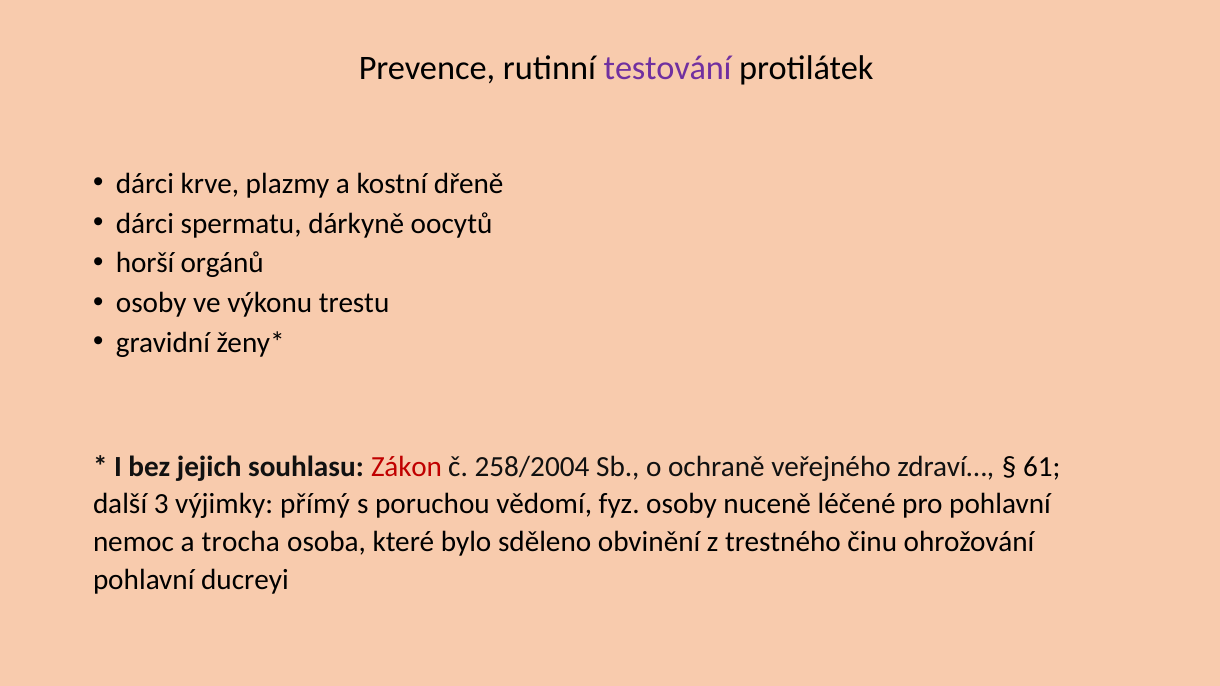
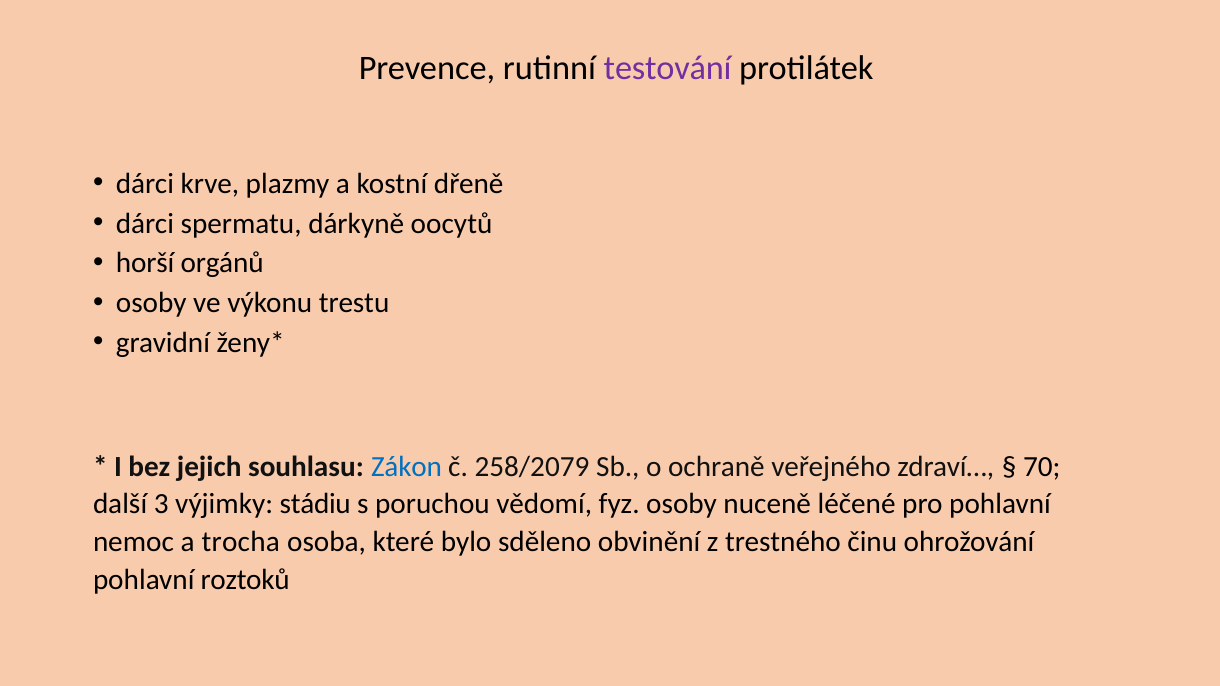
Zákon colour: red -> blue (406, 467)
258/2004: 258/2004 -> 258/2079 (532, 467)
61: 61 -> 70 (1042, 467)
přímý: přímý -> stádiu (315, 504)
ducreyi: ducreyi -> roztoků (245, 580)
